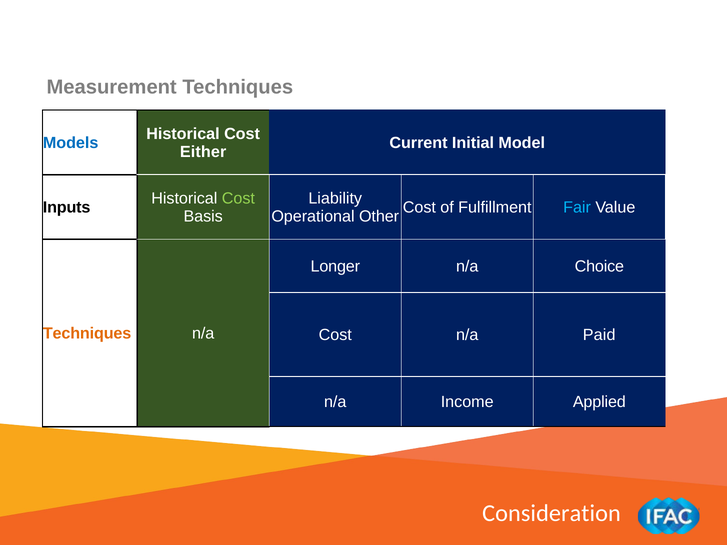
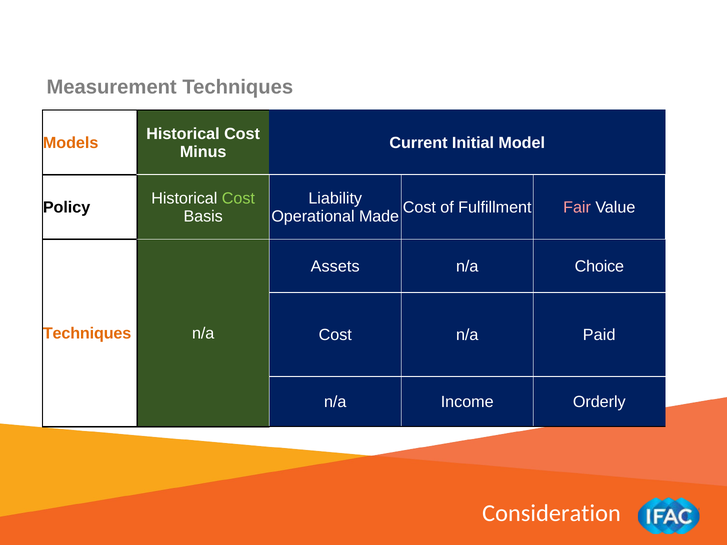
Models colour: blue -> orange (71, 143)
Either: Either -> Minus (203, 152)
Inputs: Inputs -> Policy (67, 207)
Fair colour: light blue -> pink (577, 207)
Other: Other -> Made (379, 216)
Longer: Longer -> Assets (335, 266)
Applied: Applied -> Orderly (599, 402)
